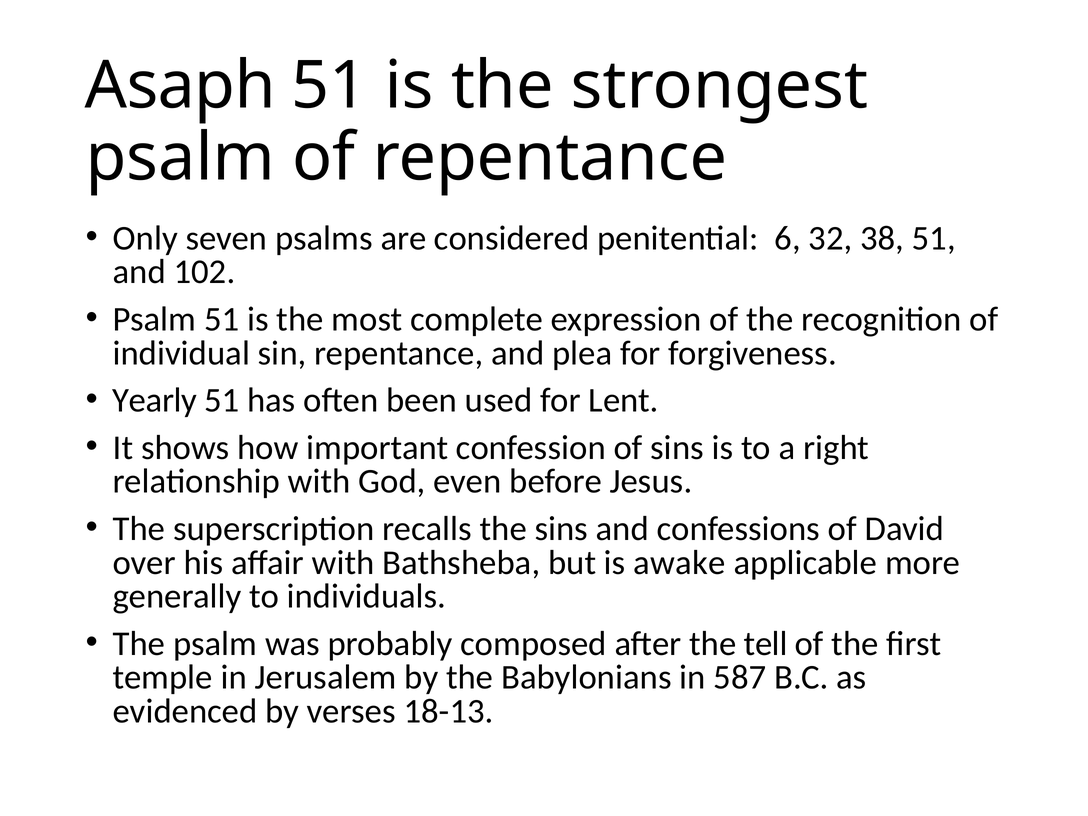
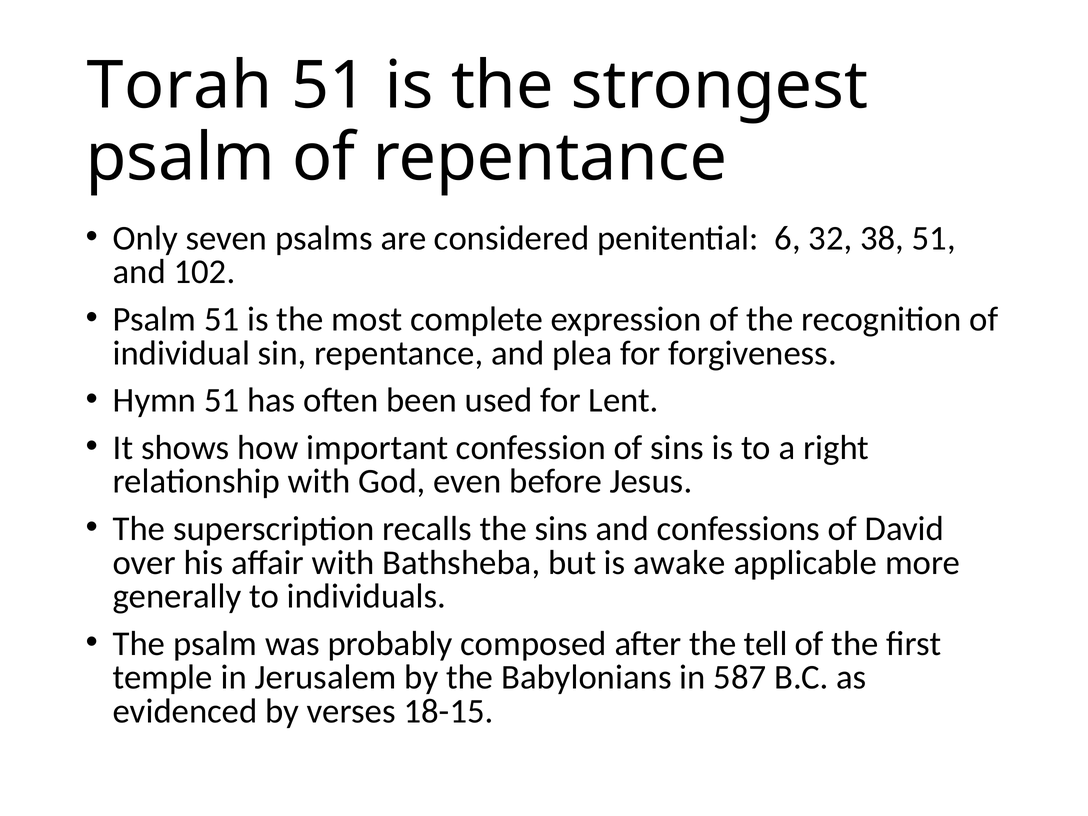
Asaph: Asaph -> Torah (180, 86)
Yearly: Yearly -> Hymn (155, 400)
18-13: 18-13 -> 18-15 (449, 711)
